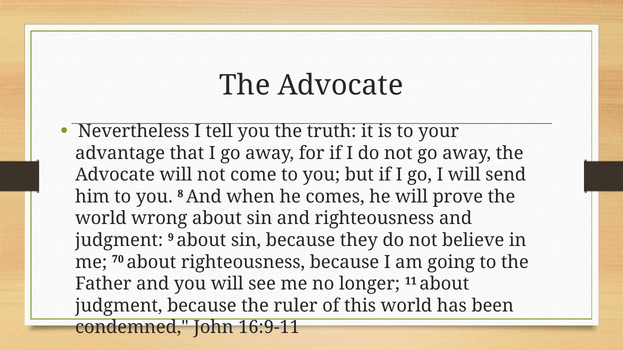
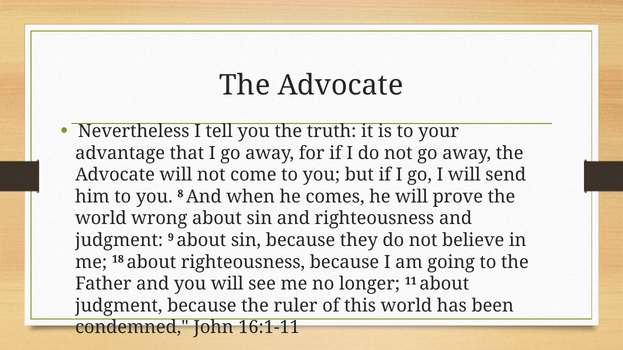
70: 70 -> 18 (118, 259)
16:9-11: 16:9-11 -> 16:1-11 (269, 328)
